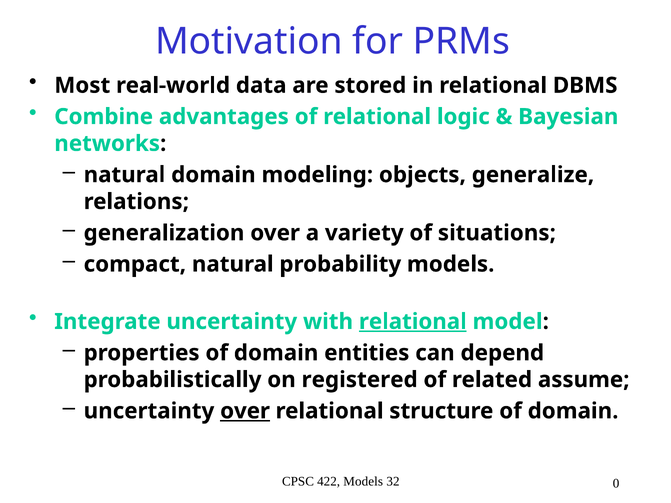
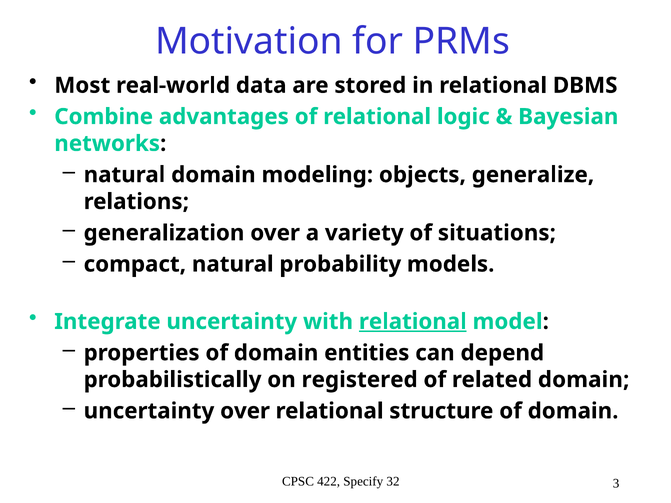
related assume: assume -> domain (584, 380)
over underline: present -> none (245, 411)
422 Models: Models -> Specify (363, 482)
0: 0 -> 3 (616, 484)
